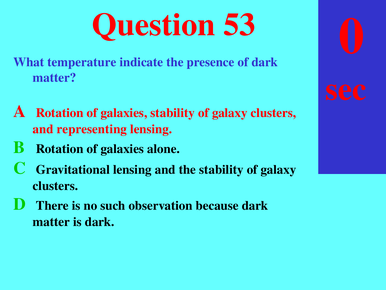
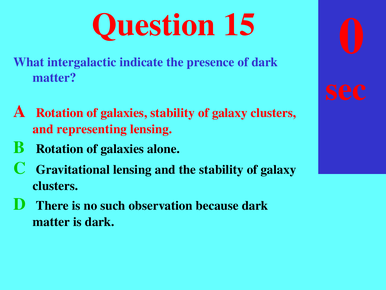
Question 53: 53 -> 15 (239, 25)
temperature: temperature -> intergalactic (82, 62)
